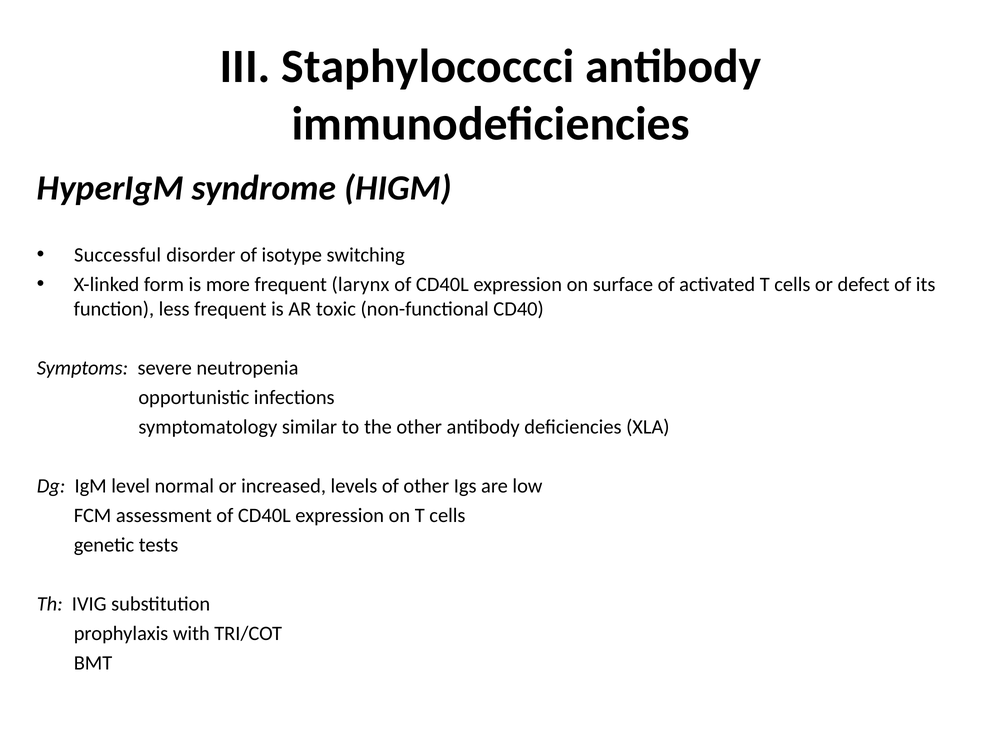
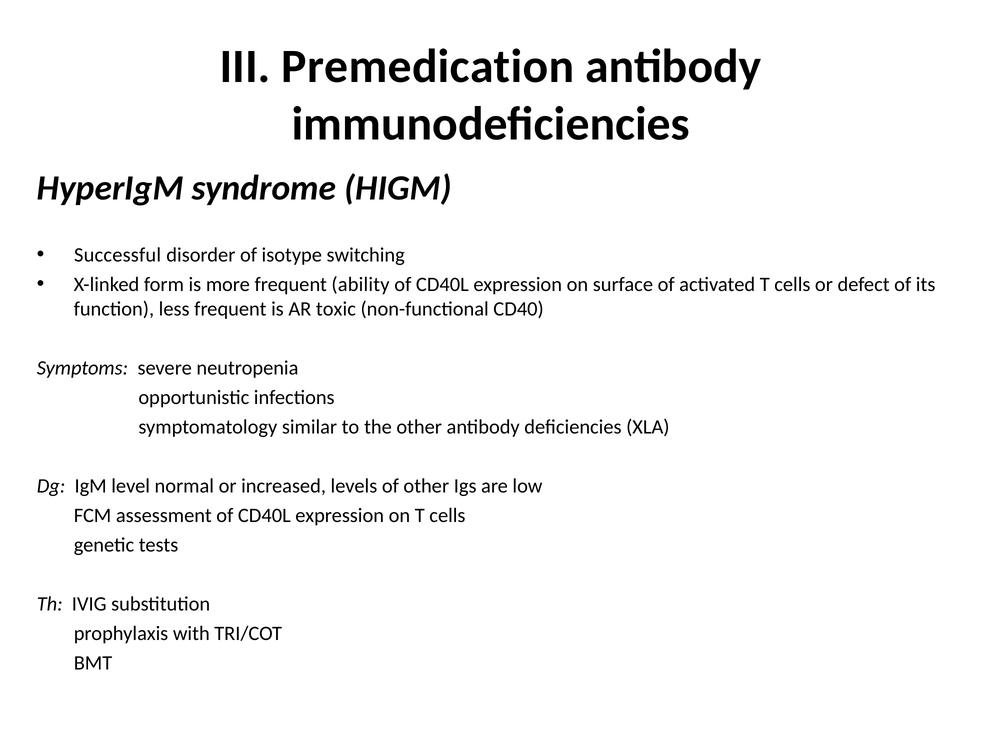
Staphylococcci: Staphylococcci -> Premedication (428, 66)
larynx: larynx -> ability (361, 284)
